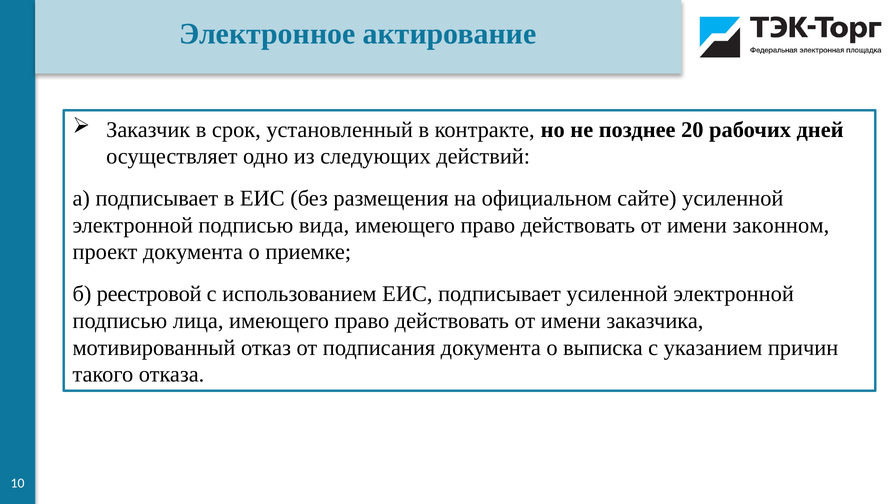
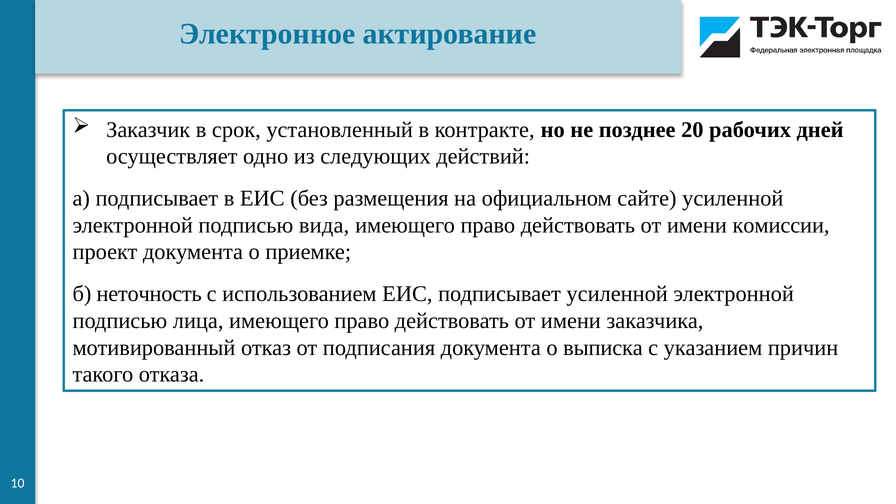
законном: законном -> комиссии (781, 225)
реестровой: реестровой -> неточность (149, 294)
